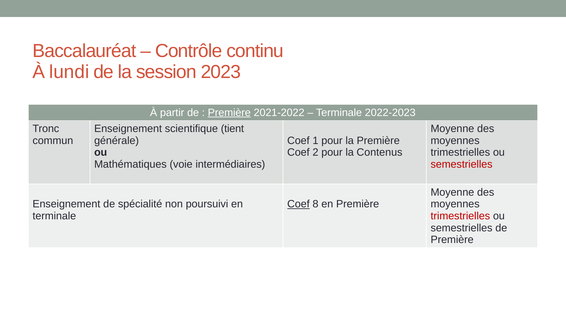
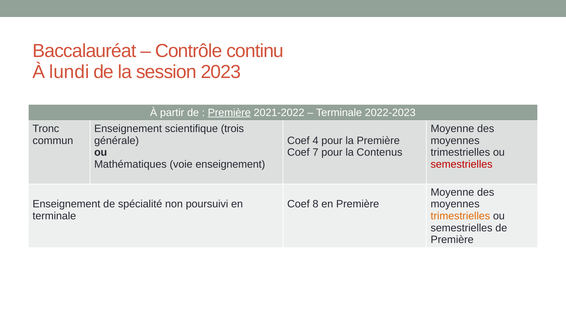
tient: tient -> trois (232, 129)
1: 1 -> 4 (315, 141)
2: 2 -> 7 (315, 153)
voie intermédiaires: intermédiaires -> enseignement (230, 164)
Coef underline: present -> none (298, 204)
trimestrielles colour: red -> orange (460, 216)
